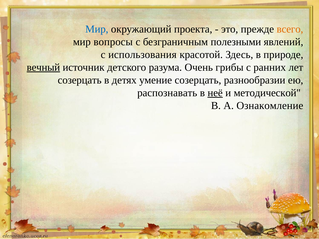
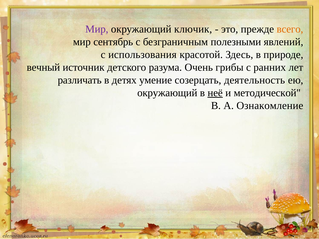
Мир colour: blue -> purple (97, 29)
проекта: проекта -> ключик (193, 29)
вопросы: вопросы -> сентябрь (113, 42)
вечный underline: present -> none (43, 67)
созерцать: созерцать -> различать (80, 80)
разнообразии: разнообразии -> деятельность (255, 80)
распознавать: распознавать -> окружающий (167, 93)
